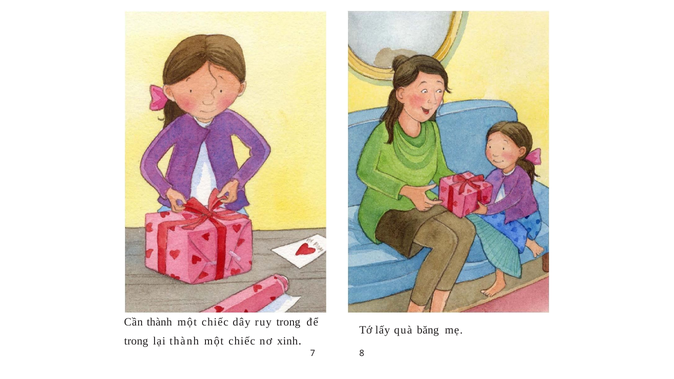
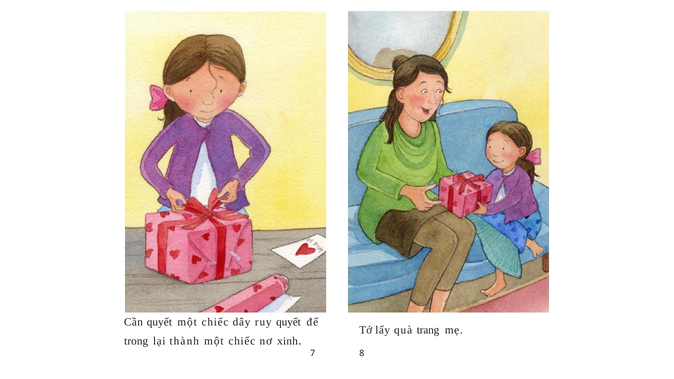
Cần thành: thành -> quyết (159, 322)
ruy trong: trong -> quyết (288, 322)
băng: băng -> trang (428, 330)
